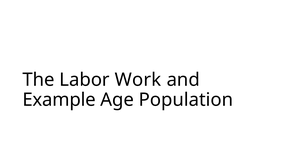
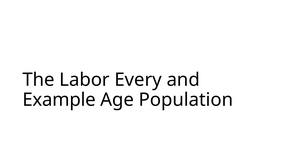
Work: Work -> Every (138, 80)
